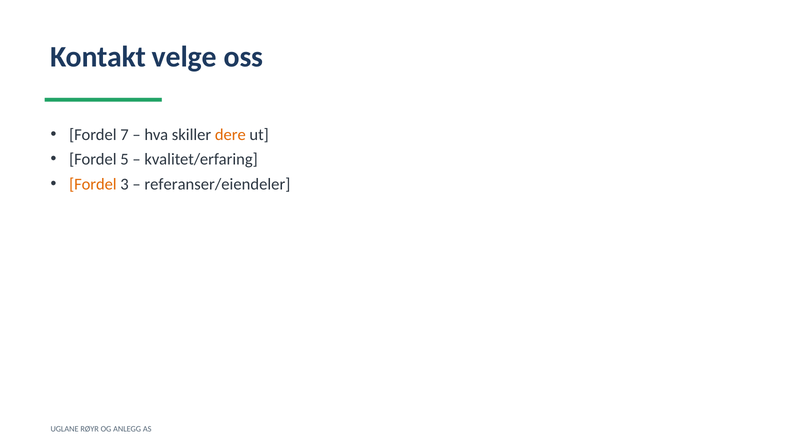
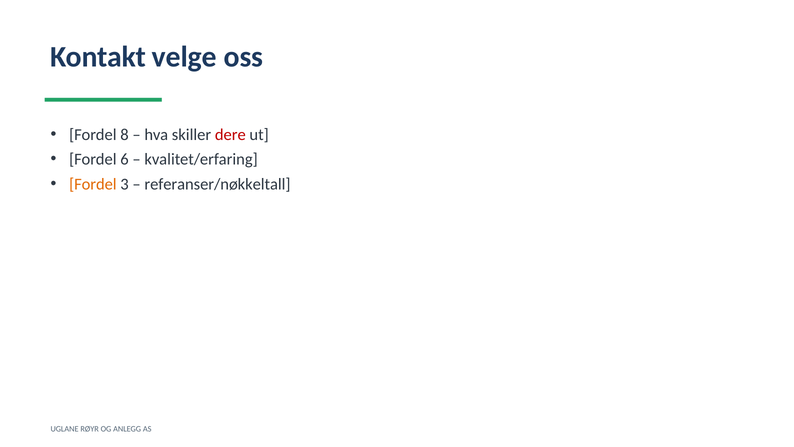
7: 7 -> 8 (125, 134)
dere colour: orange -> red (230, 134)
5: 5 -> 6 (125, 159)
referanser/eiendeler: referanser/eiendeler -> referanser/nøkkeltall (217, 184)
